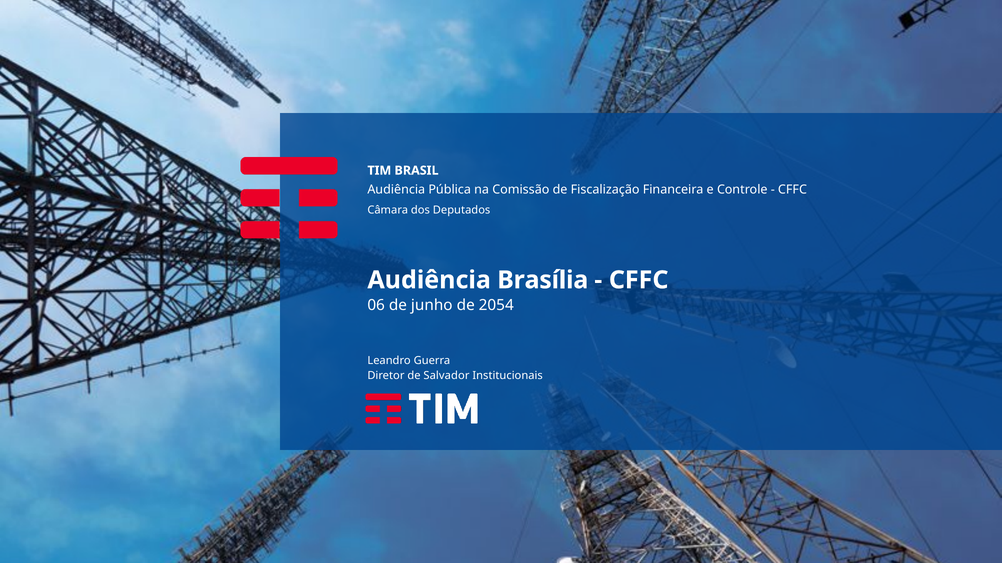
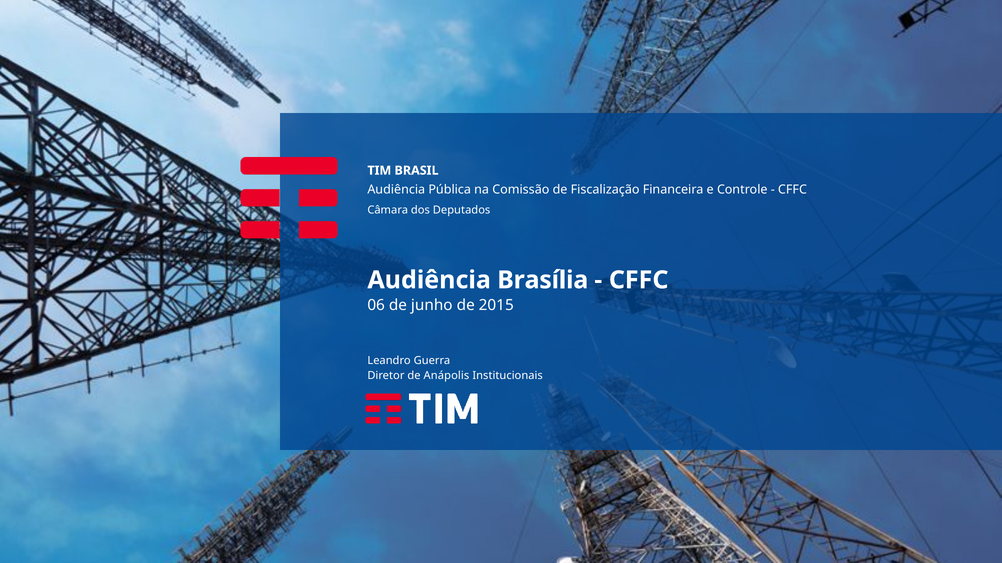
2054: 2054 -> 2015 (496, 306)
Salvador: Salvador -> Anápolis (446, 376)
